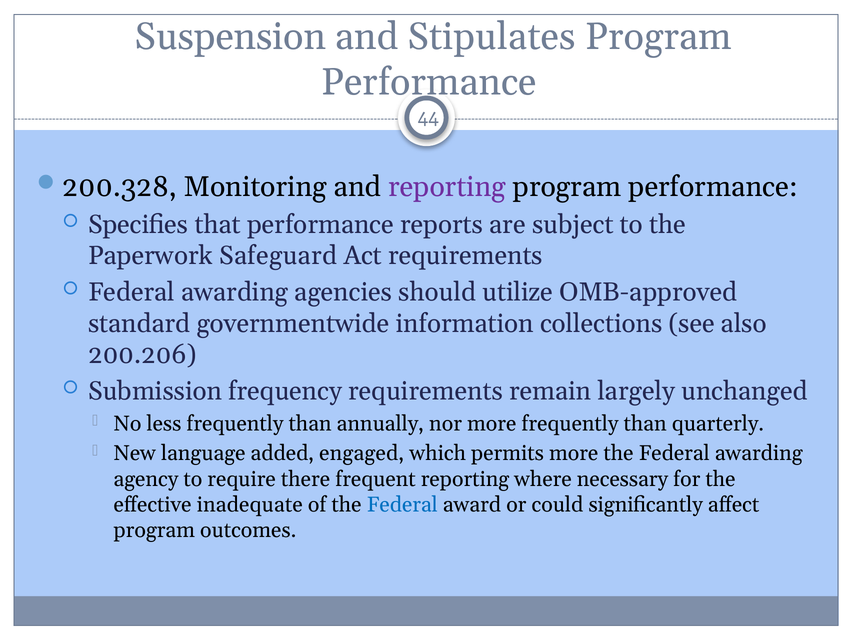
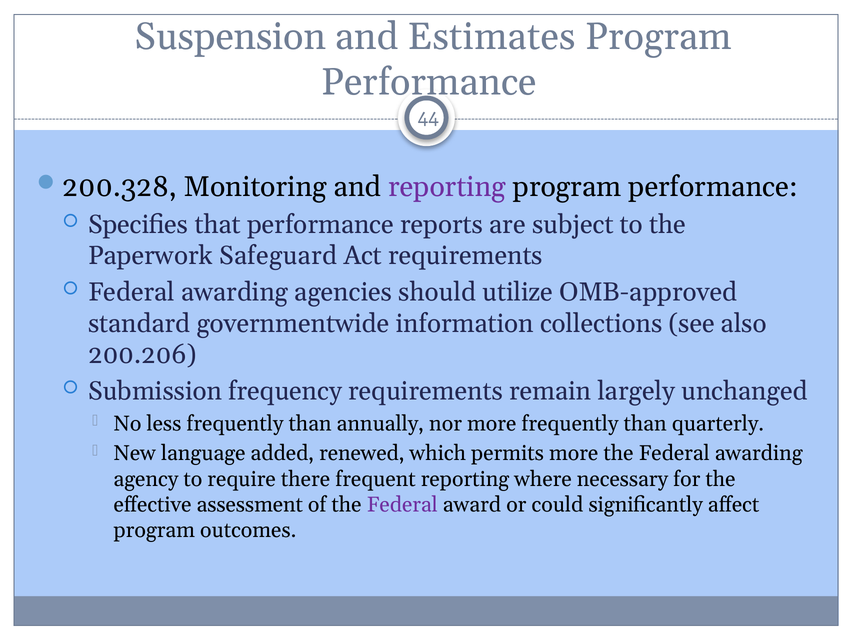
Stipulates: Stipulates -> Estimates (492, 36)
engaged: engaged -> renewed (362, 453)
inadequate: inadequate -> assessment (250, 504)
Federal colour: blue -> purple (402, 504)
